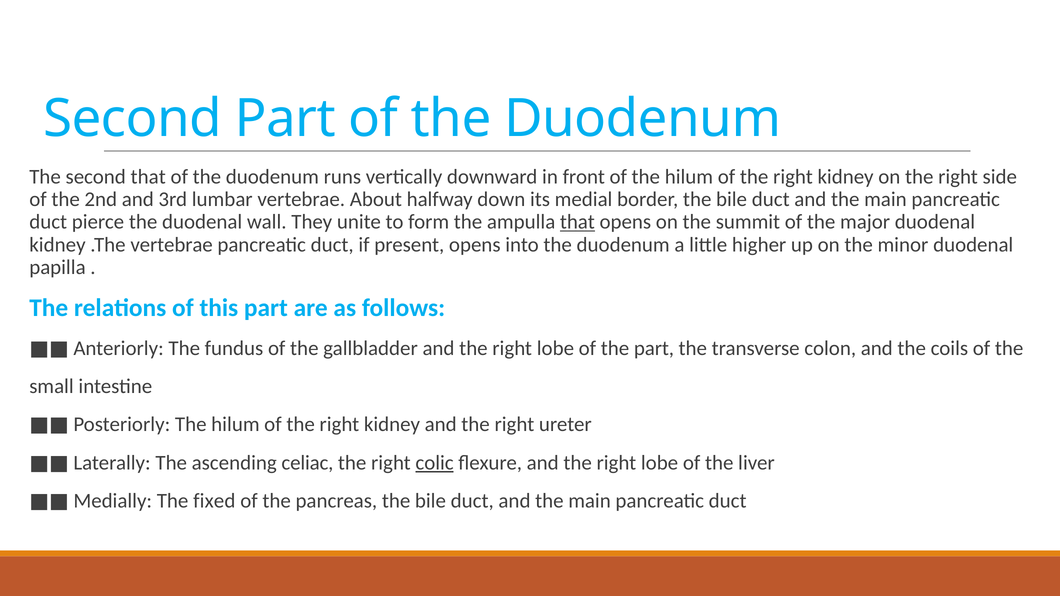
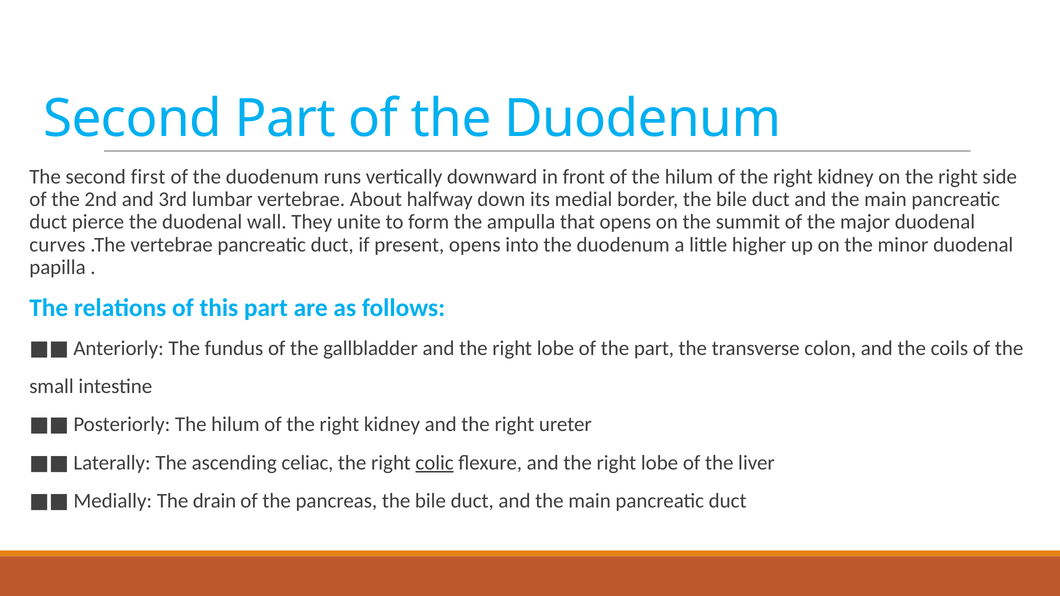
second that: that -> first (148, 177)
that underline: present -> none (577, 222)
kidney: kidney -> curves (57, 245)
fixed: fixed -> drain (214, 501)
